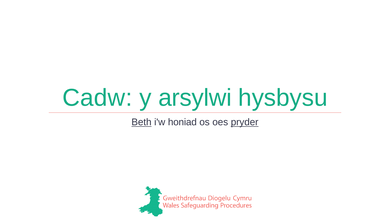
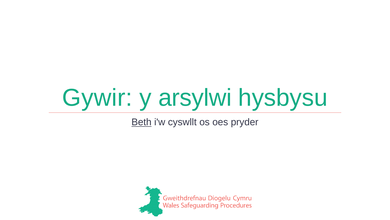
Cadw: Cadw -> Gywir (97, 97)
honiad: honiad -> cyswllt (182, 122)
pryder underline: present -> none (245, 122)
